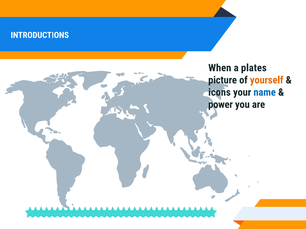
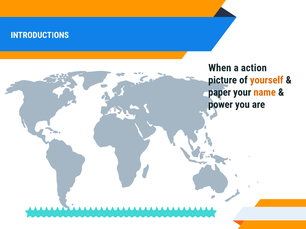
plates: plates -> action (254, 68)
icons: icons -> paper (220, 92)
name colour: blue -> orange (265, 92)
